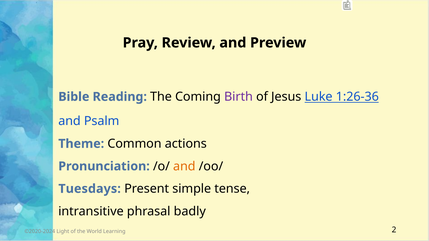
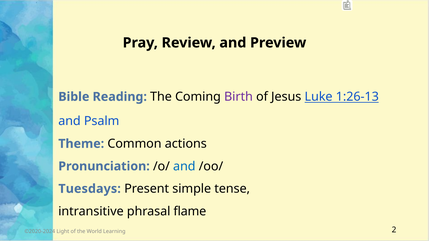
1:26-36: 1:26-36 -> 1:26-13 (357, 97)
and colour: orange -> blue (184, 166)
badly: badly -> flame (190, 212)
